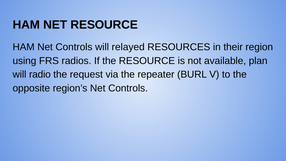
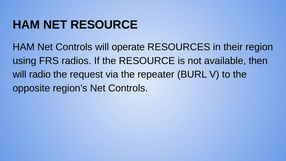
relayed: relayed -> operate (128, 47)
plan: plan -> then (258, 61)
